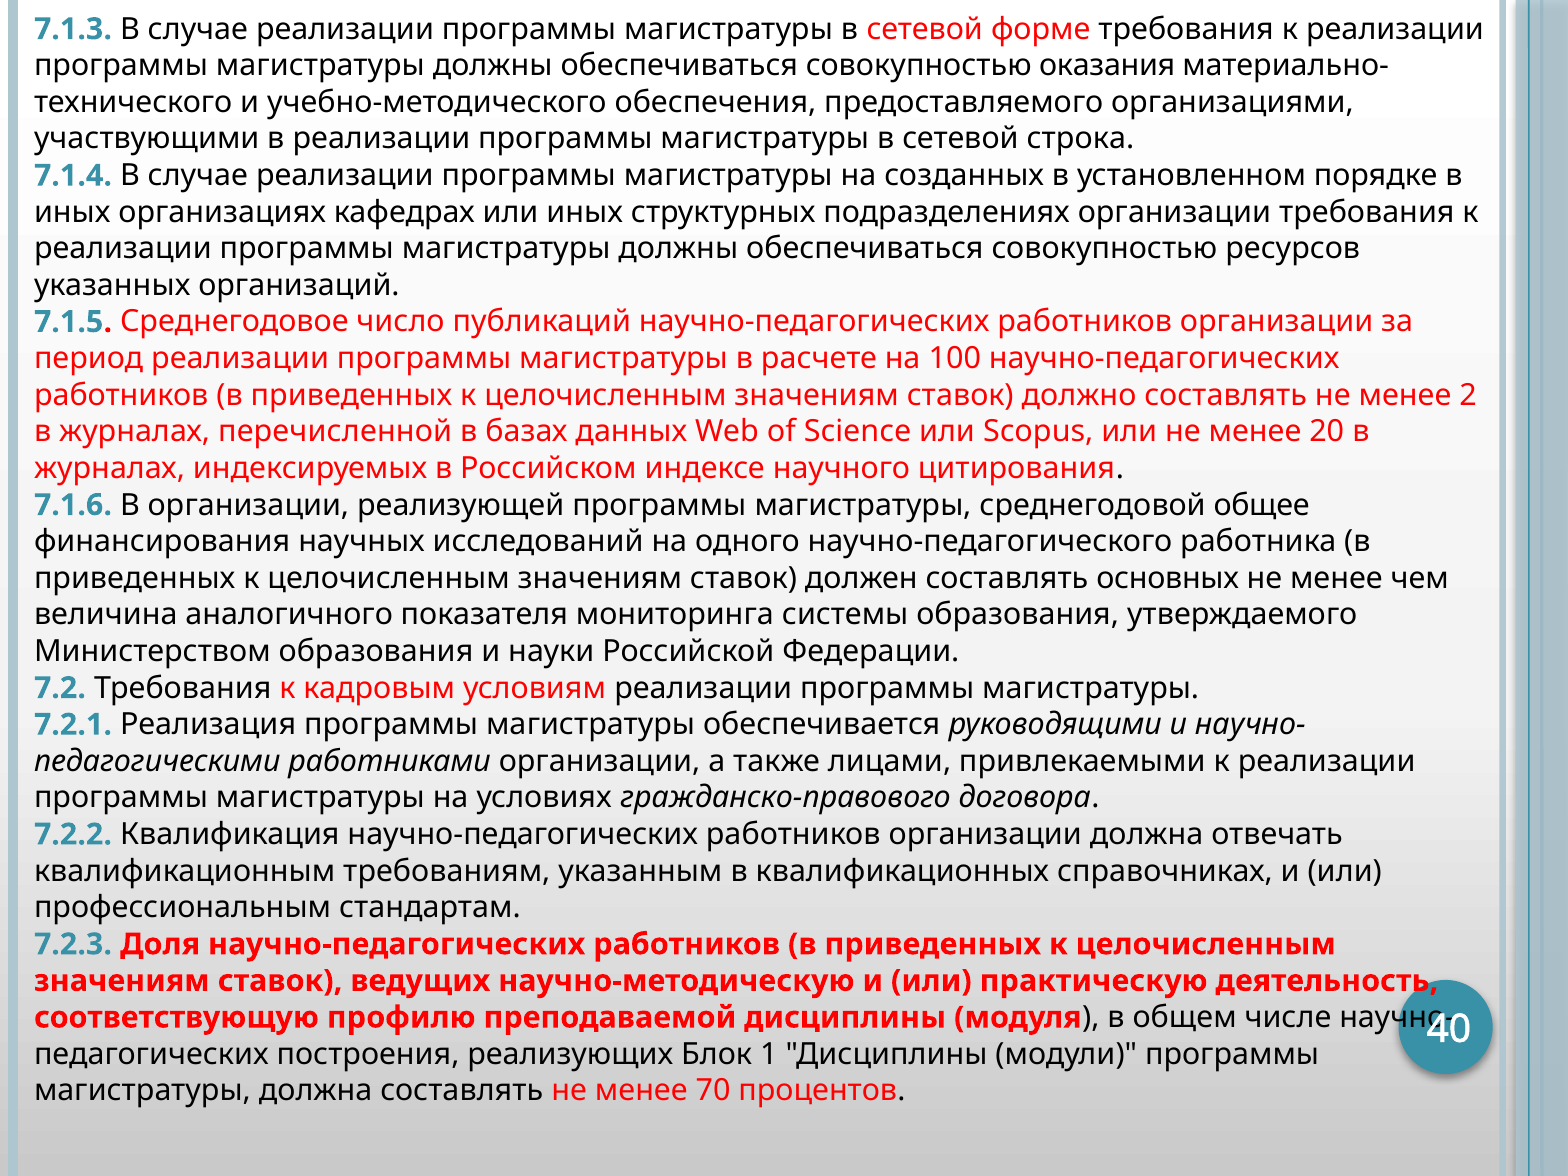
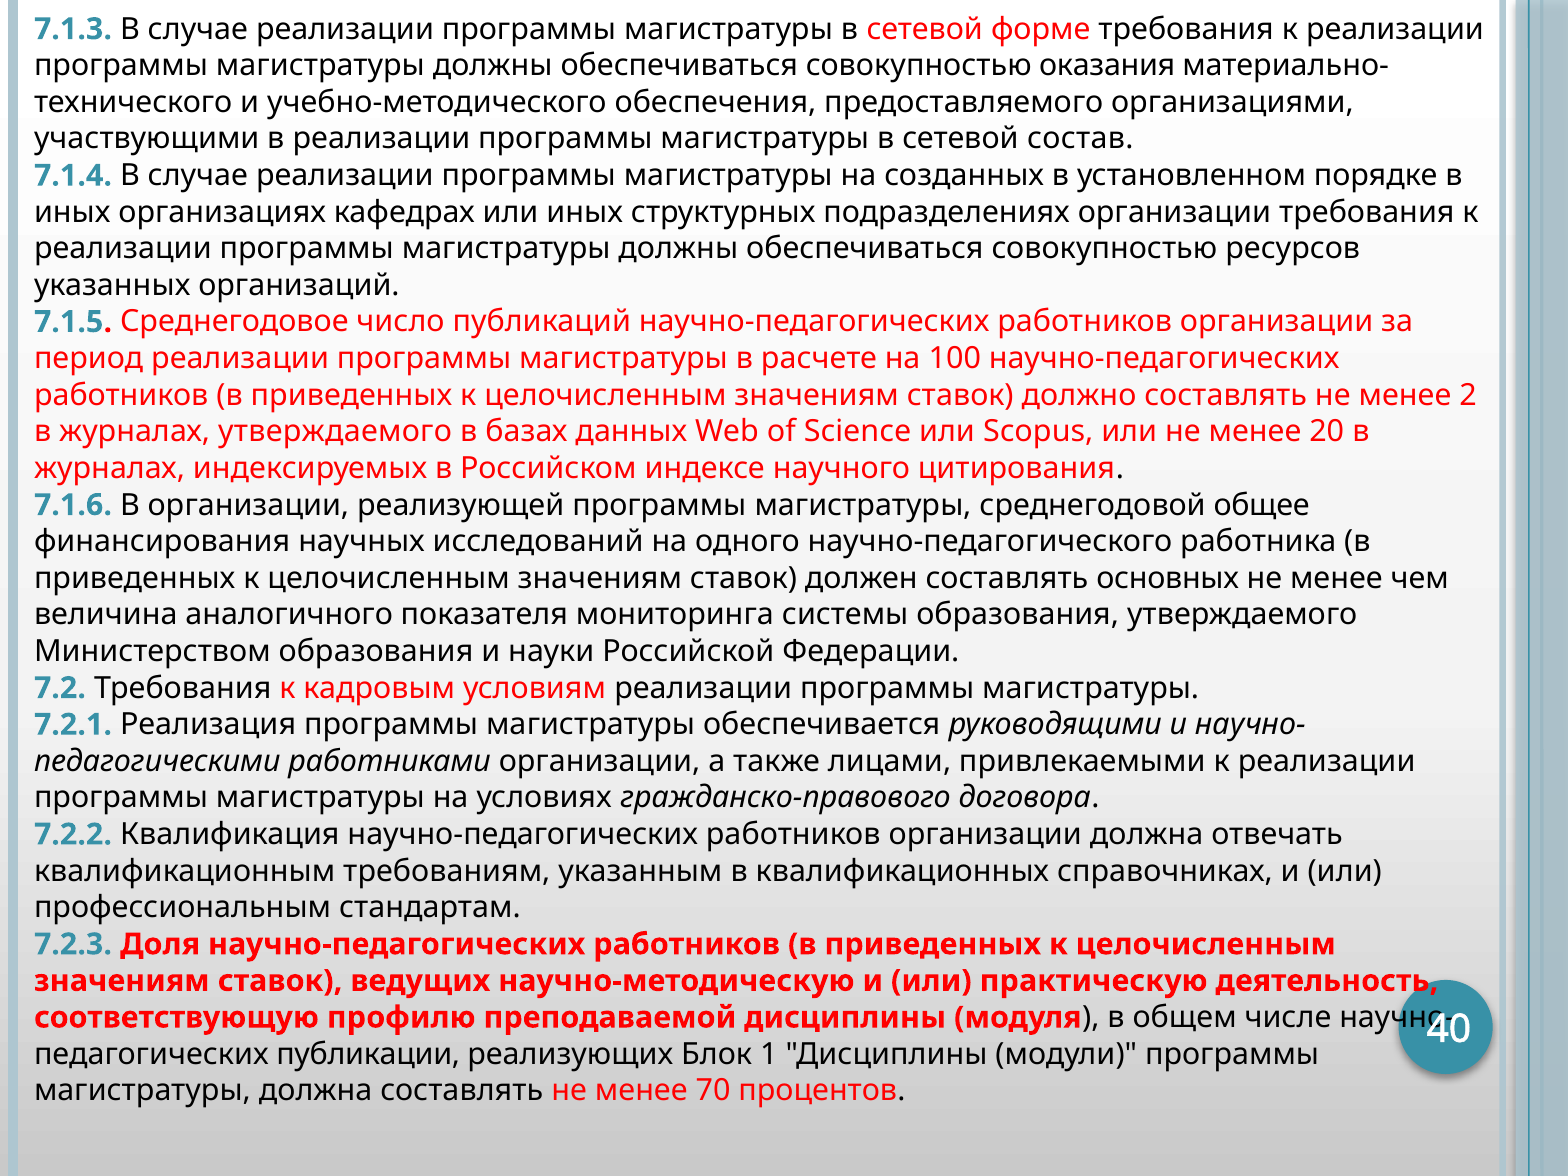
строка: строка -> состав (1080, 139)
журналах перечисленной: перечисленной -> утверждаемого (335, 432)
построения: построения -> публикации (368, 1054)
